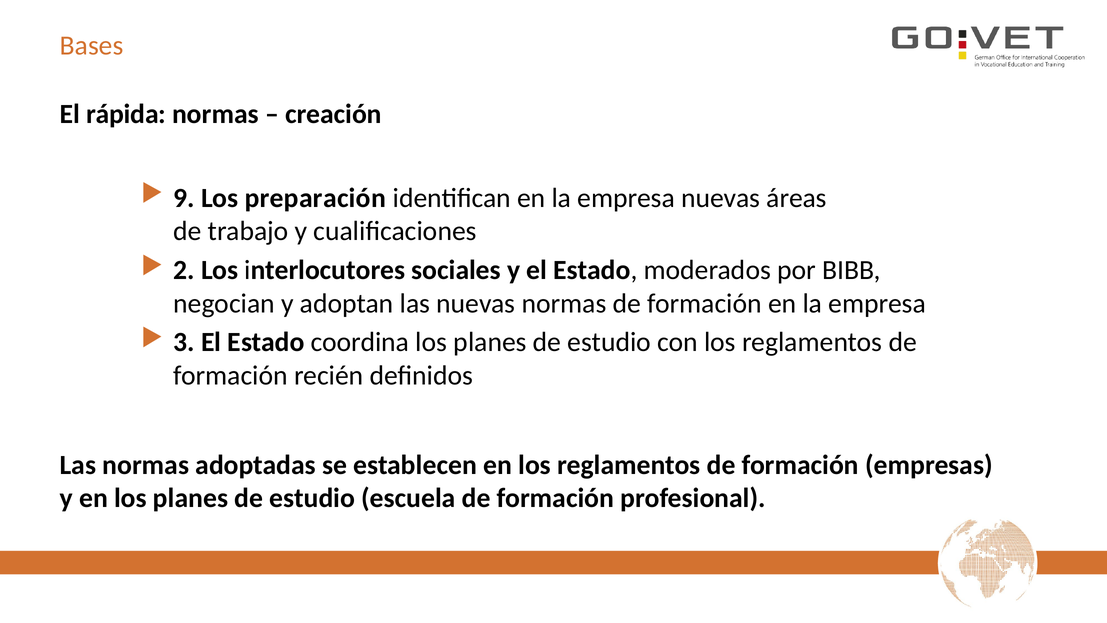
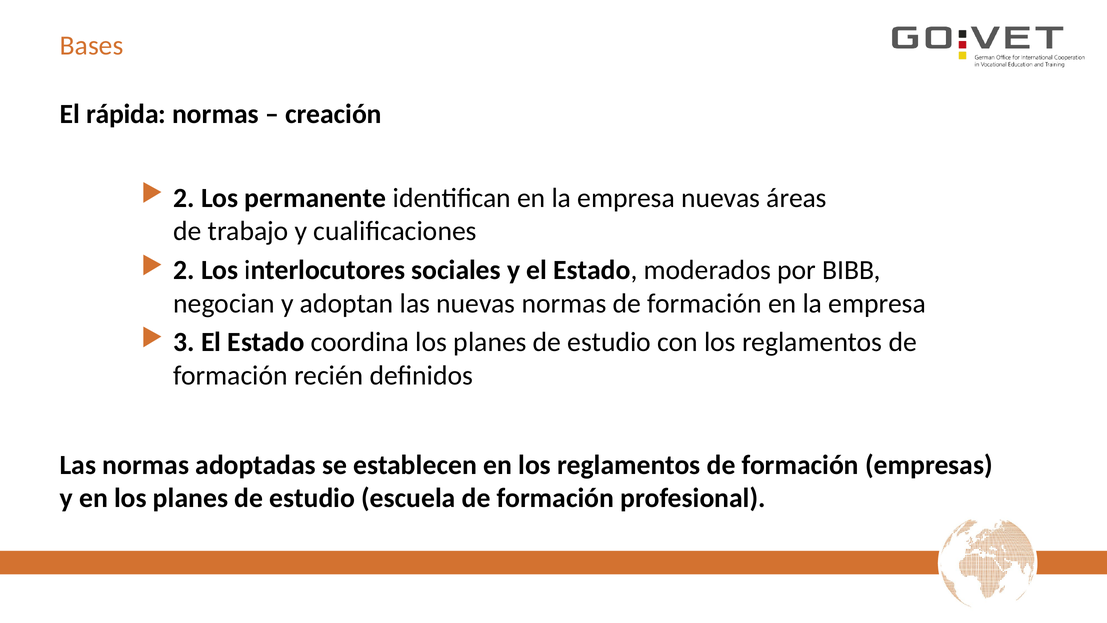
9: 9 -> 2 (184, 198)
preparación: preparación -> permanente (315, 198)
